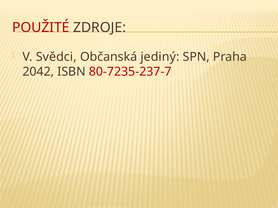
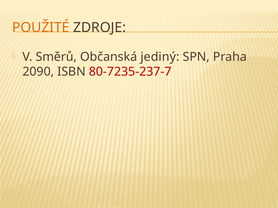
POUŽITÉ colour: red -> orange (41, 28)
Svědci: Svědci -> Směrů (56, 57)
2042: 2042 -> 2090 (38, 72)
